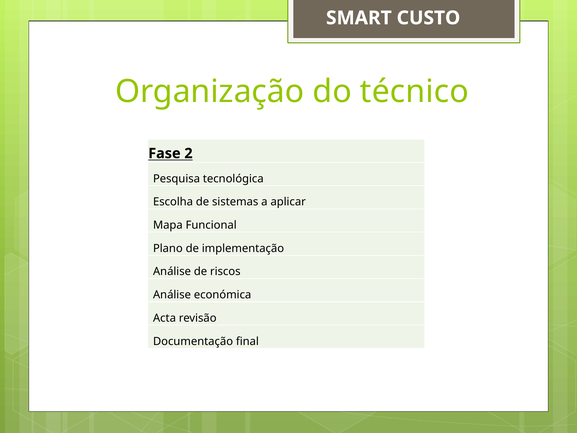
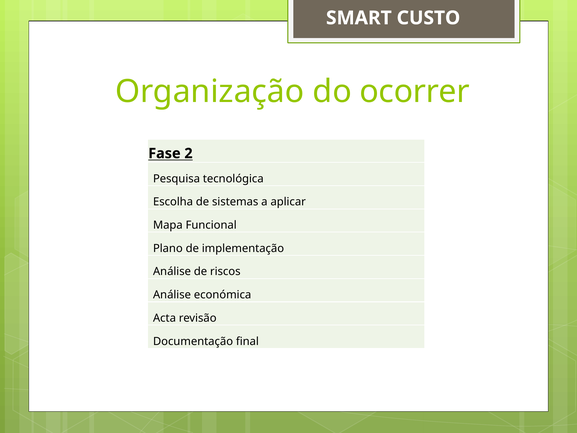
técnico: técnico -> ocorrer (415, 91)
